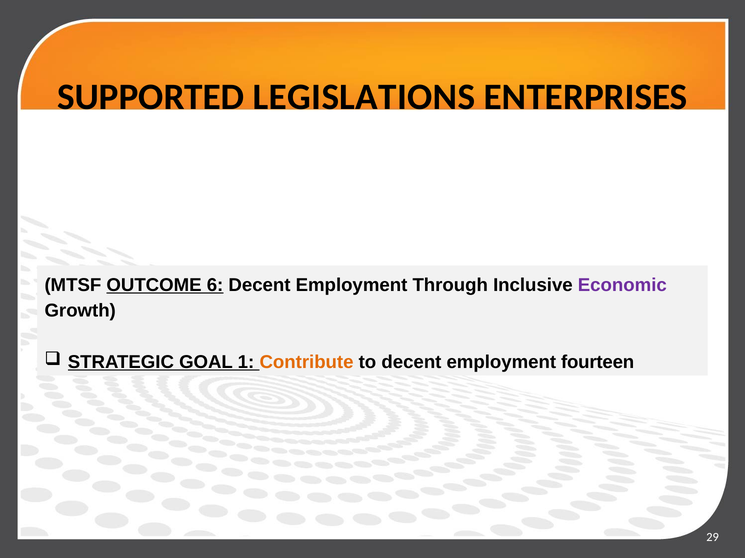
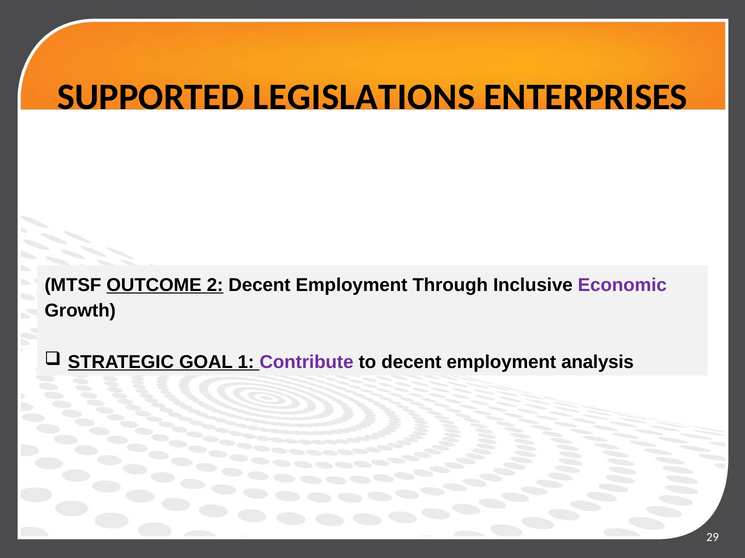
6: 6 -> 2 (215, 285)
Contribute colour: orange -> purple (307, 362)
fourteen: fourteen -> analysis (598, 362)
